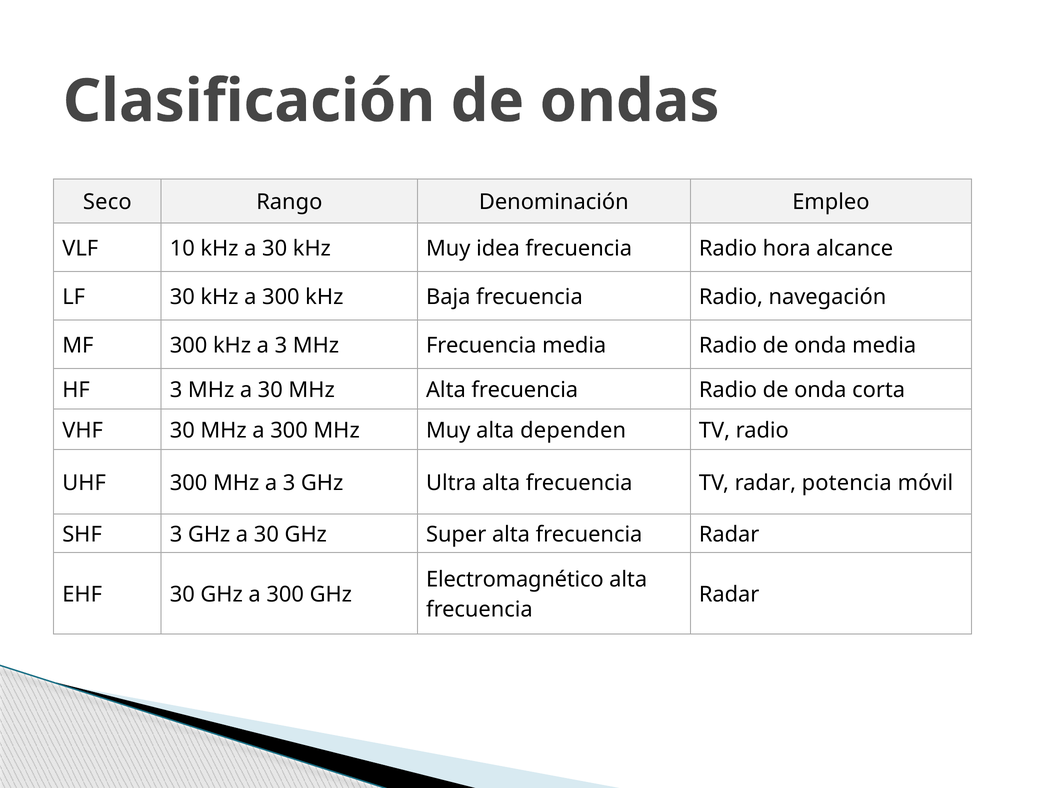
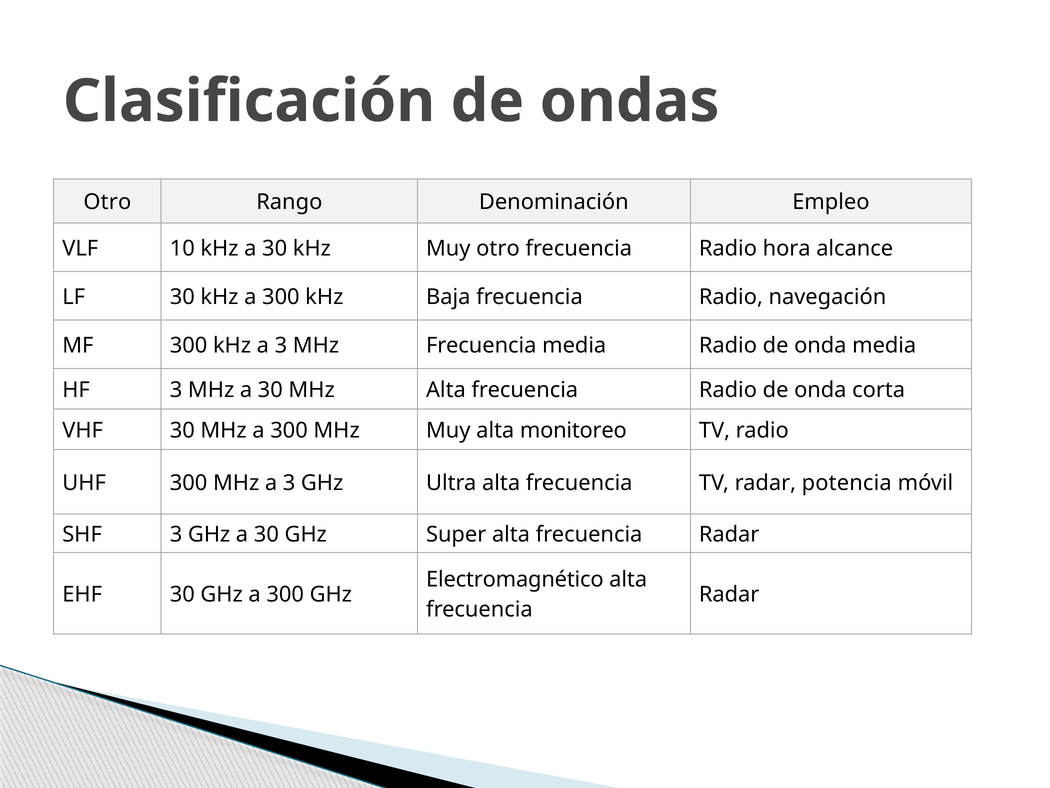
Seco: Seco -> Otro (107, 202)
Muy idea: idea -> otro (498, 248)
dependen: dependen -> monitoreo (573, 430)
